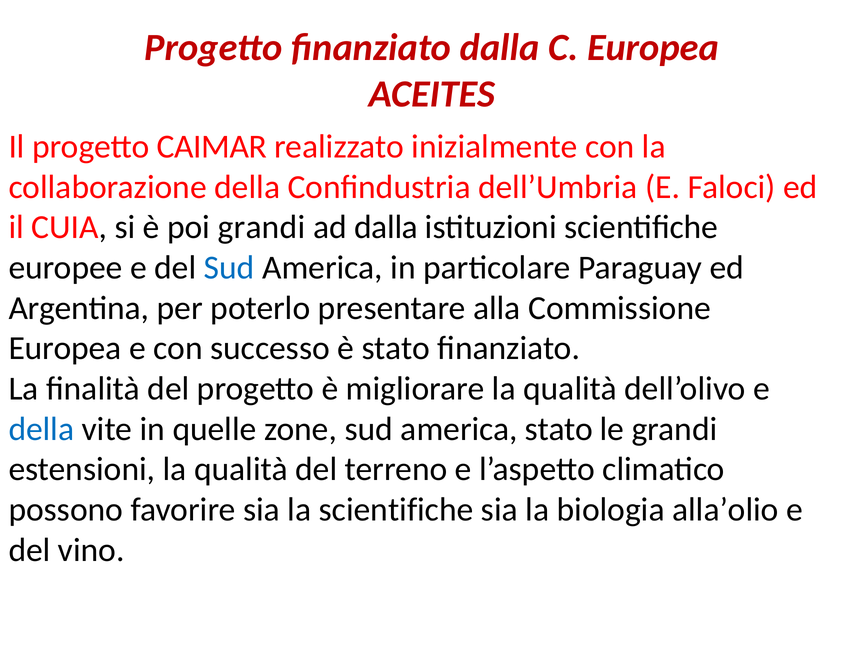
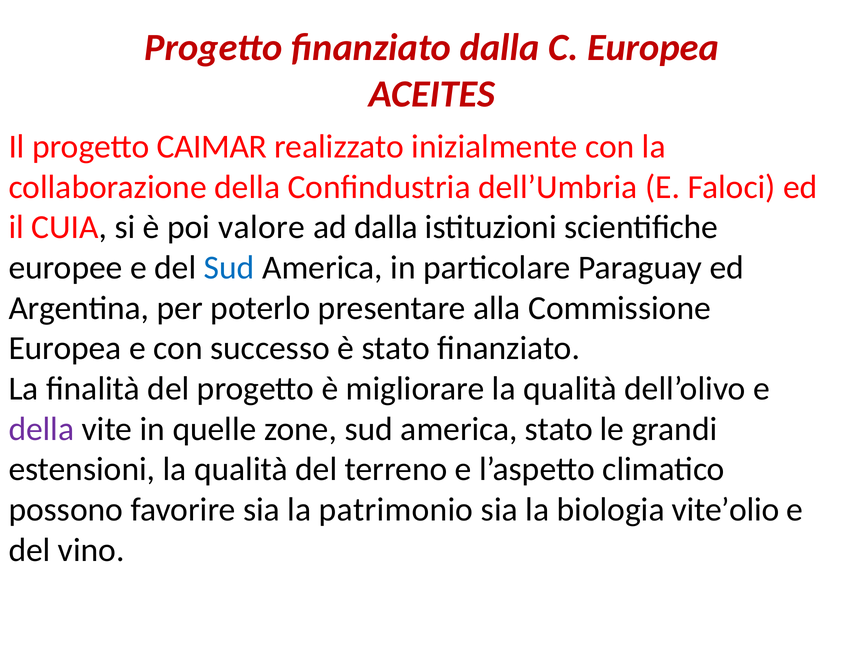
poi grandi: grandi -> valore (262, 227)
della colour: blue -> purple (41, 429)
la scientifiche: scientifiche -> patrimonio (396, 510)
alla’olio: alla’olio -> vite’olio (726, 510)
